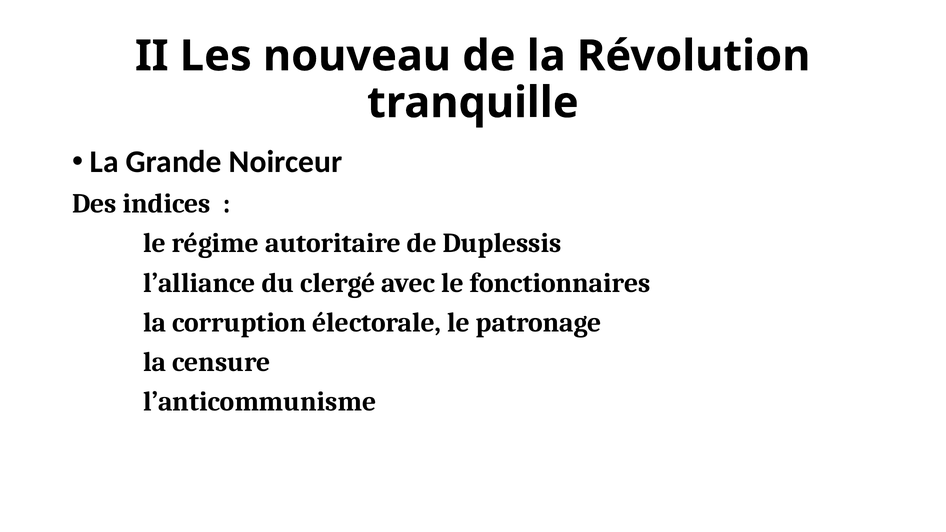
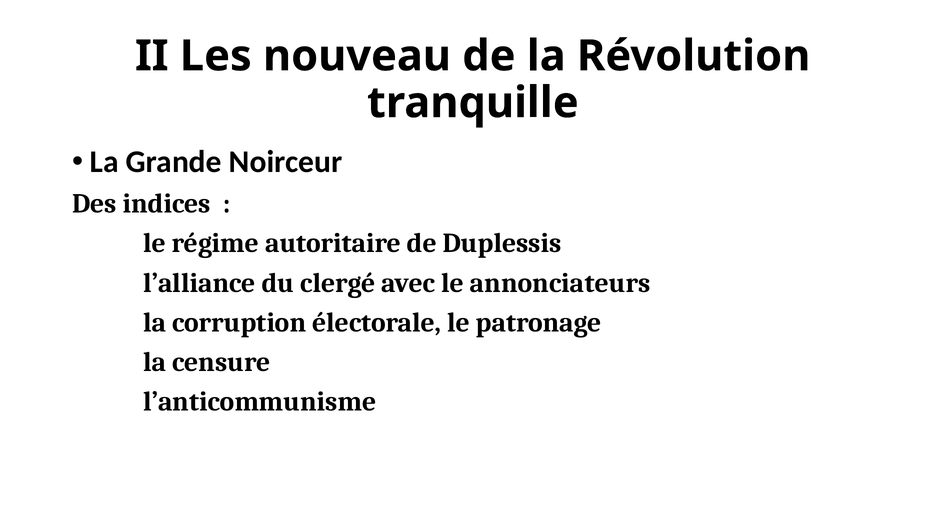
fonctionnaires: fonctionnaires -> annonciateurs (560, 283)
